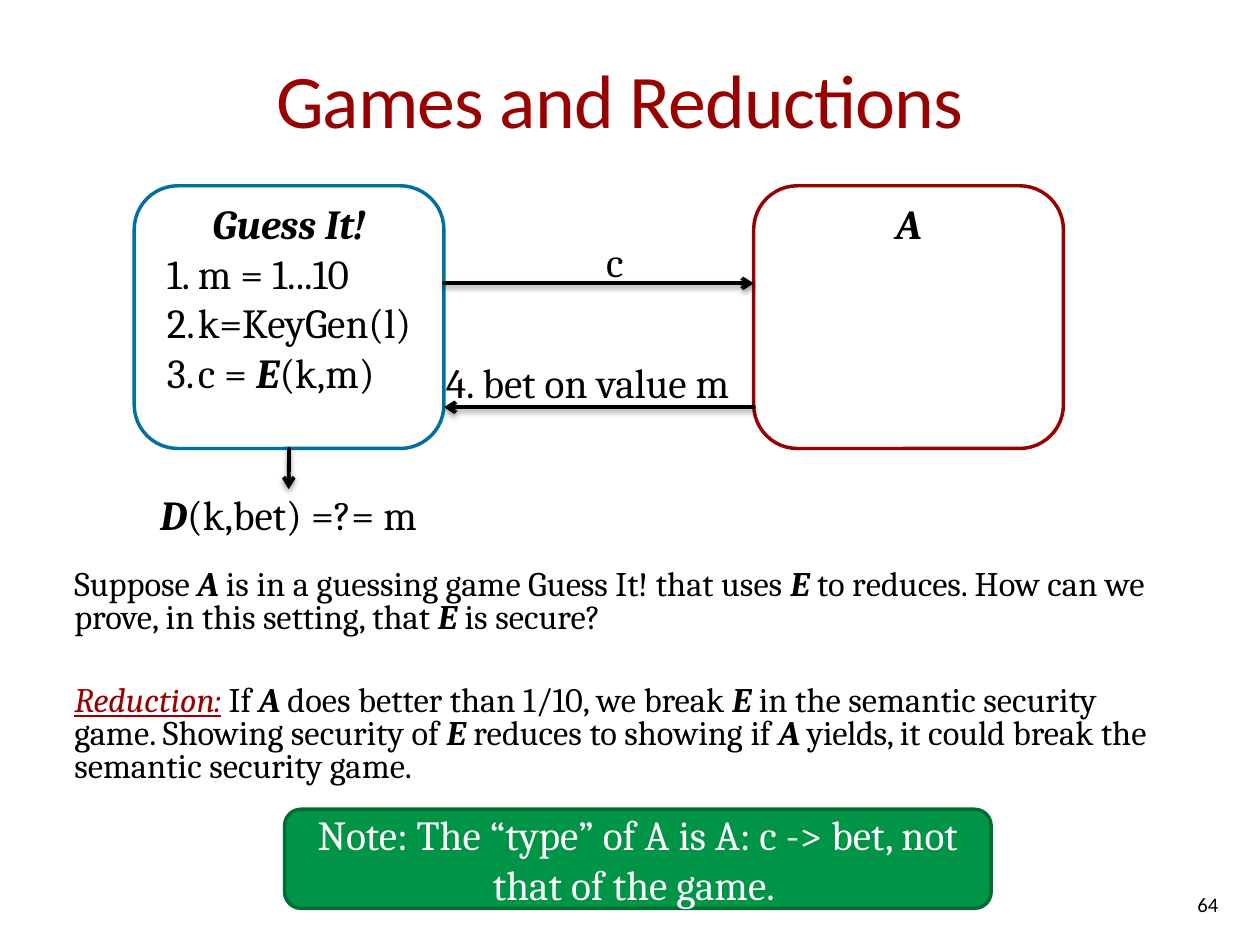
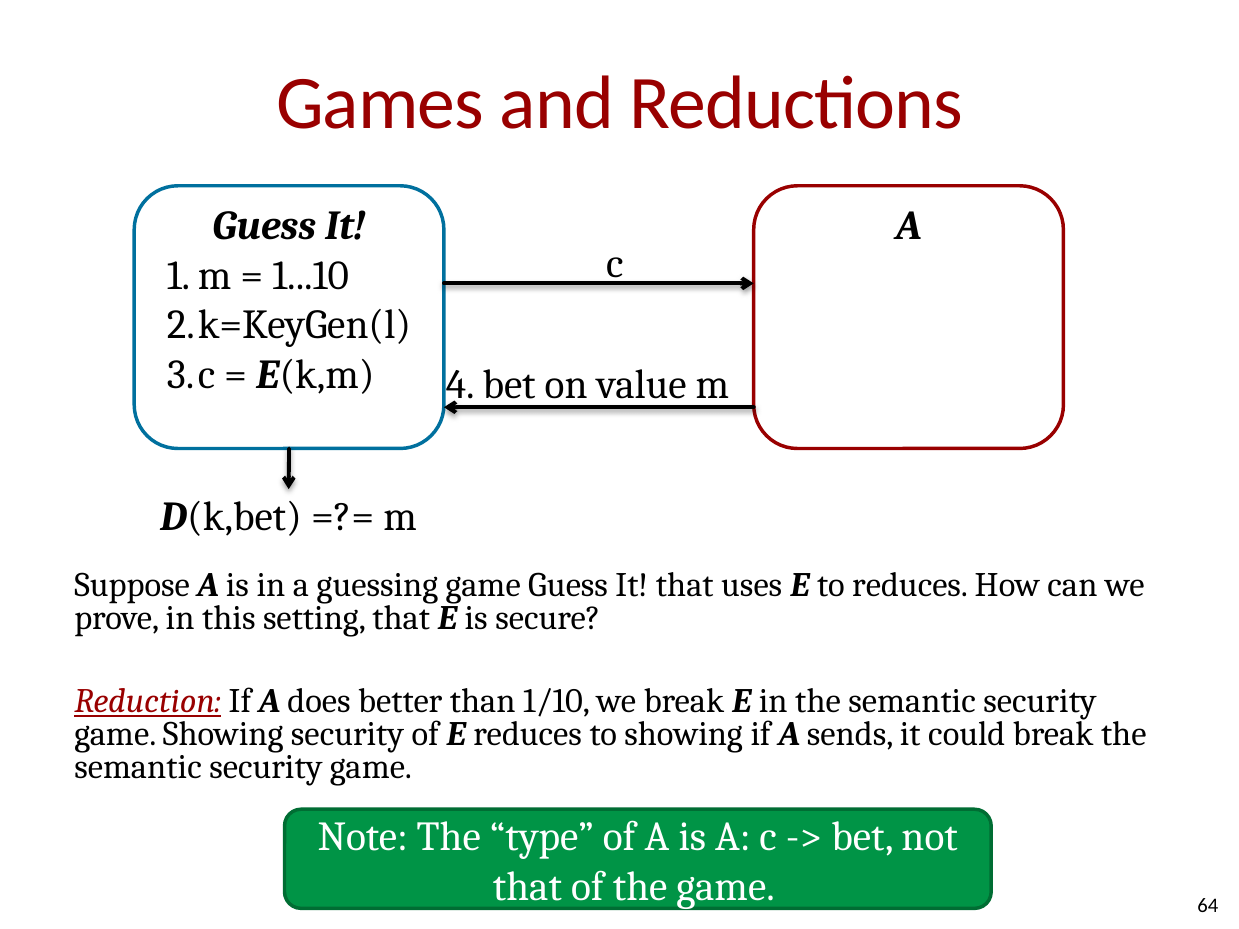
yields: yields -> sends (850, 735)
